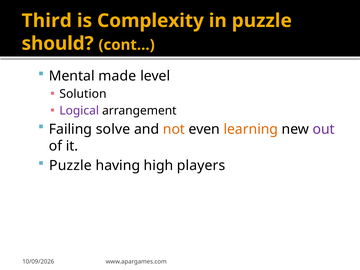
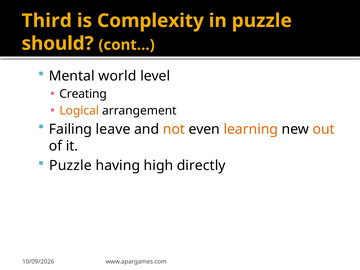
made: made -> world (117, 76)
Solution: Solution -> Creating (83, 94)
Logical colour: purple -> orange (79, 111)
solve: solve -> leave (113, 129)
out colour: purple -> orange (324, 129)
players: players -> directly (201, 166)
